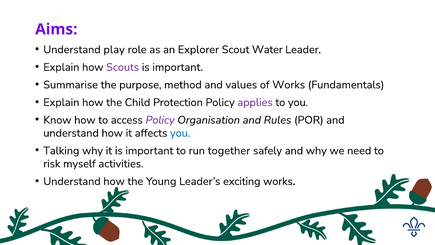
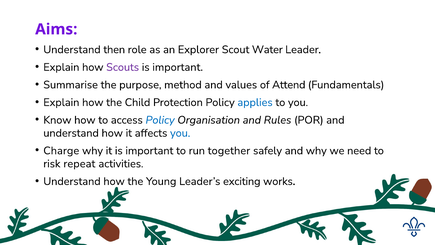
play: play -> then (114, 50)
of Works: Works -> Attend (289, 85)
applies colour: purple -> blue (255, 102)
Policy colour: purple -> blue (160, 120)
Talking: Talking -> Charge (61, 150)
myself: myself -> repeat (79, 164)
